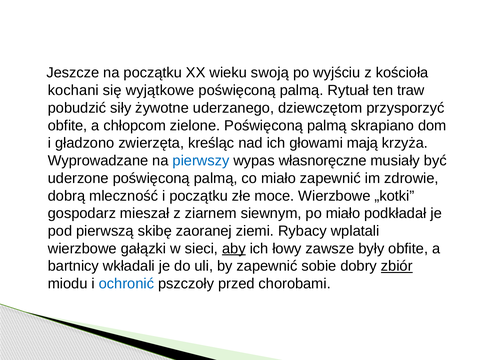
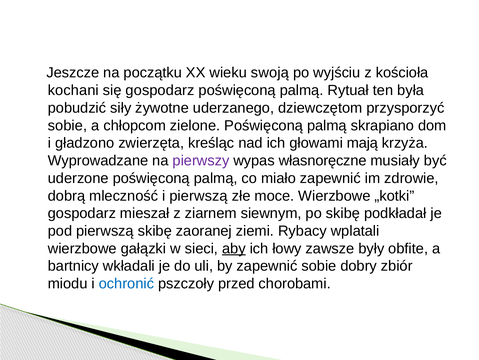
się wyjątkowe: wyjątkowe -> gospodarz (160, 90)
traw: traw -> była (411, 90)
obfite: obfite -> sobie (68, 125)
pierwszy colour: blue -> purple (201, 160)
i początku: początku -> pierwszą (199, 195)
po miało: miało -> skibę (343, 213)
zbiór underline: present -> none (397, 266)
